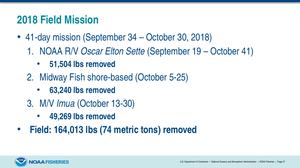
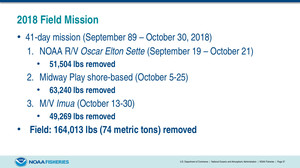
34: 34 -> 89 (132, 38)
41: 41 -> 21 (248, 52)
Fish: Fish -> Play (77, 78)
